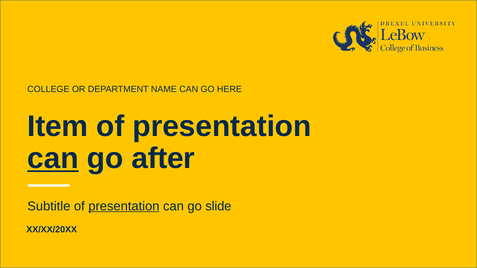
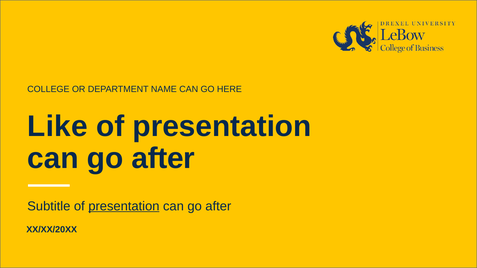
Item: Item -> Like (58, 126)
can underline: present -> none (53, 159)
slide: slide -> after (218, 206)
